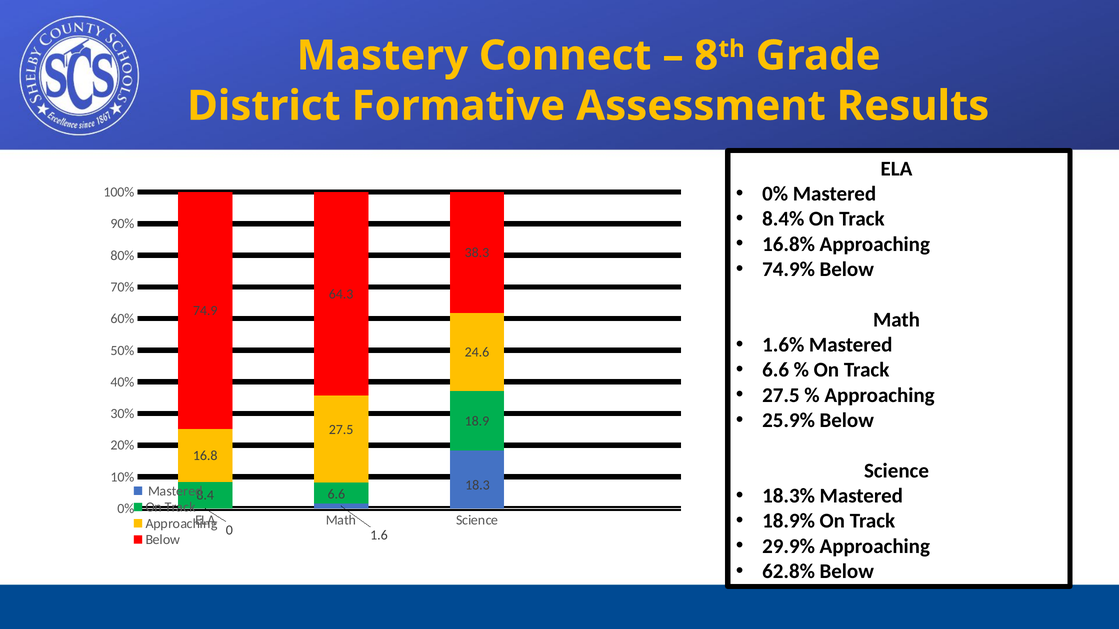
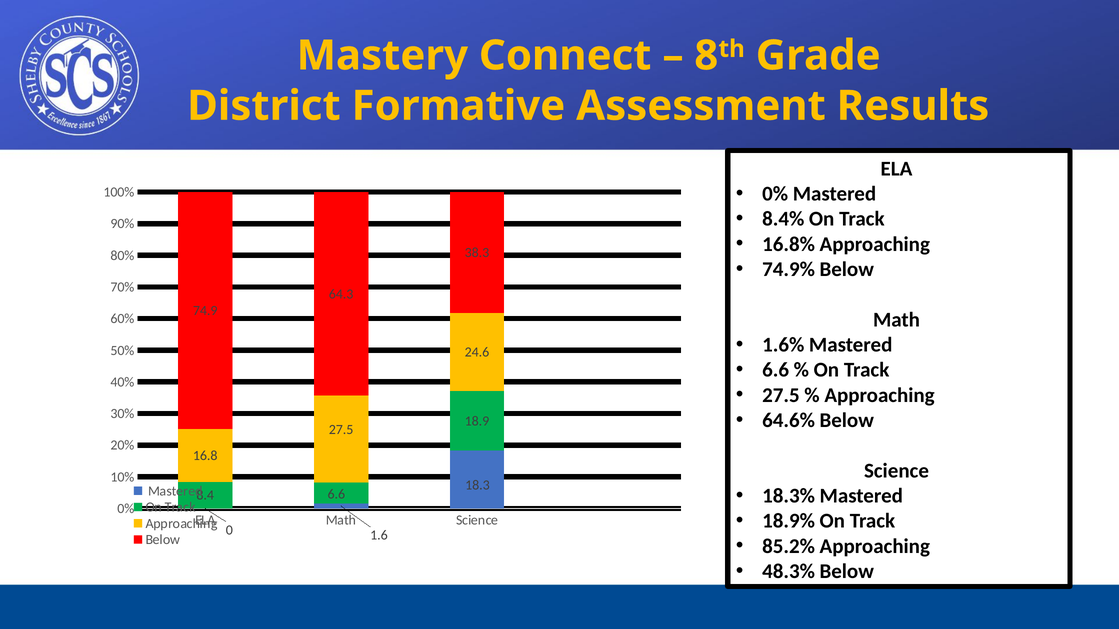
25.9%: 25.9% -> 64.6% (789, 421)
29.9%: 29.9% -> 85.2% (789, 546)
62.8%: 62.8% -> 48.3% (789, 572)
